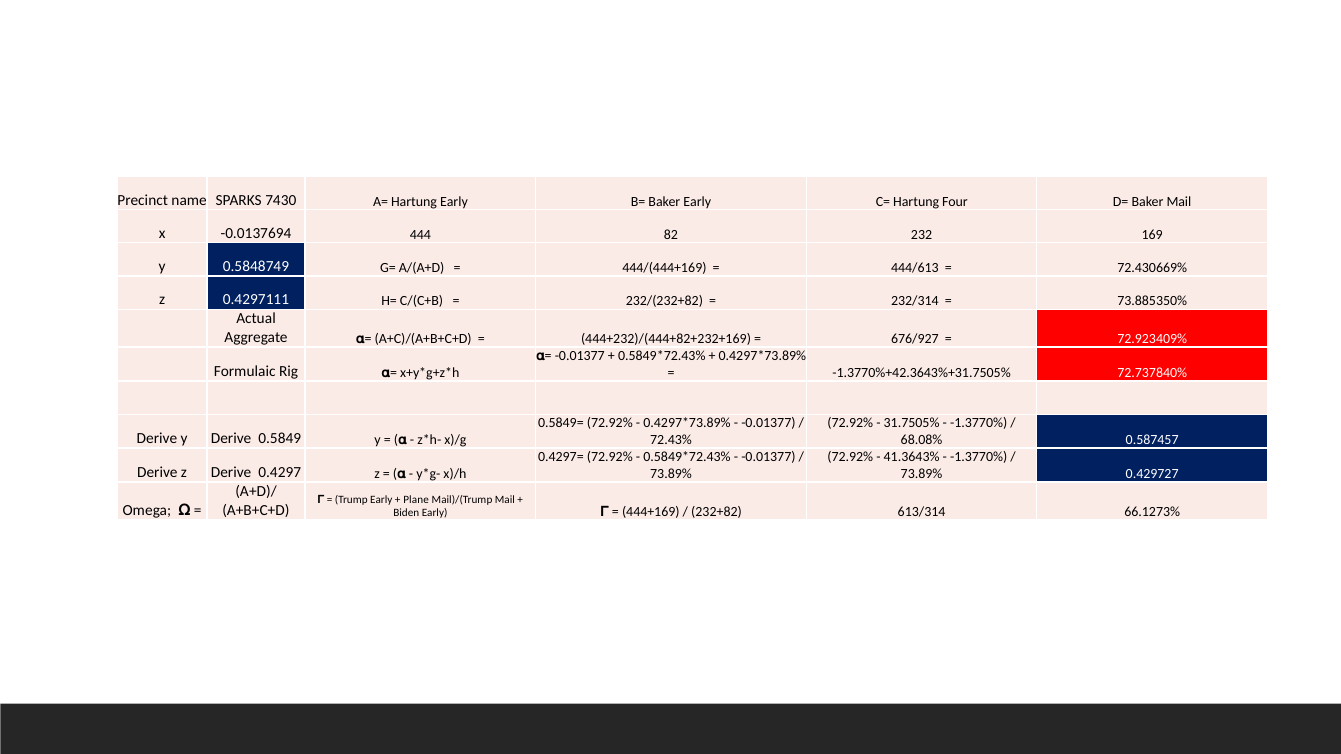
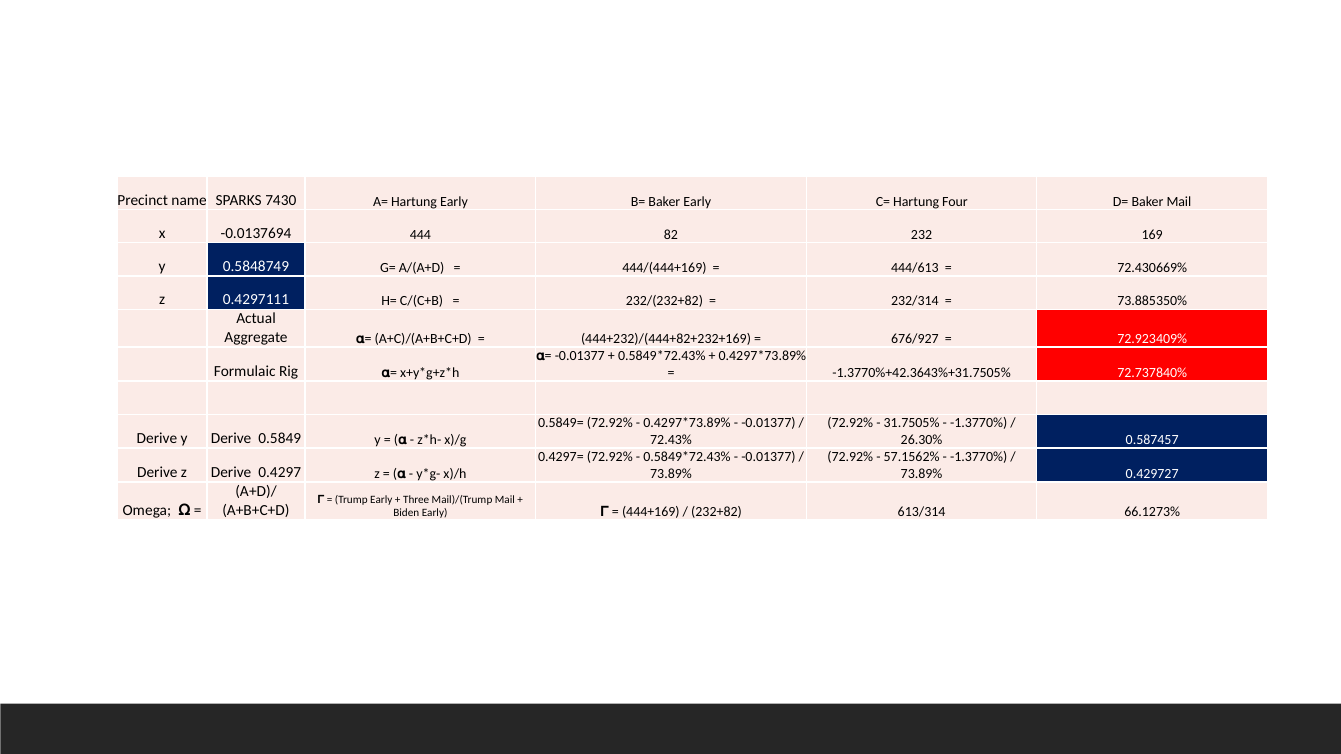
68.08%: 68.08% -> 26.30% (922, 440)
41.3643%: 41.3643% -> 57.1562% (912, 457)
Plane: Plane -> Three (416, 500)
